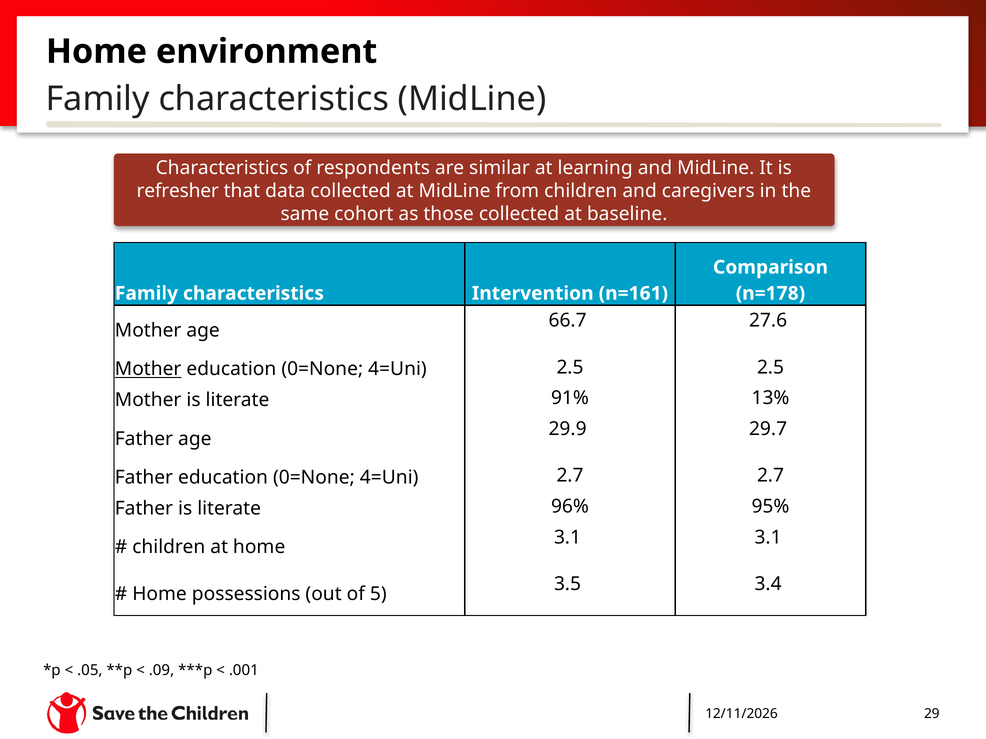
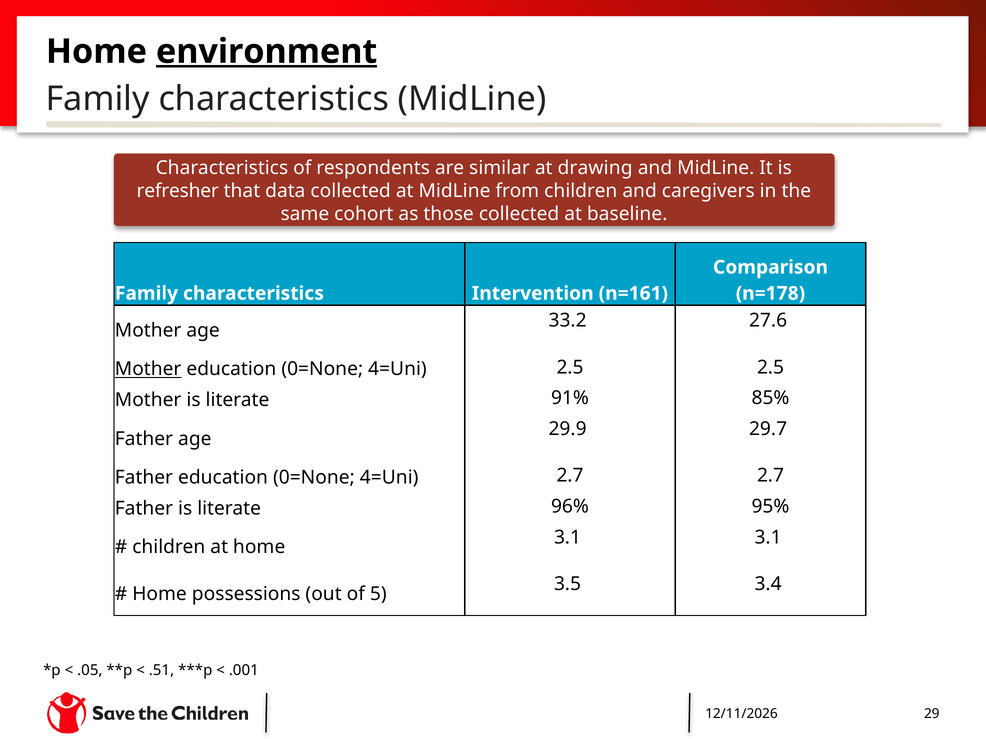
environment underline: none -> present (267, 52)
learning: learning -> drawing (595, 168)
66.7: 66.7 -> 33.2 (568, 321)
13%: 13% -> 85% (771, 398)
.09: .09 -> .51 (161, 671)
